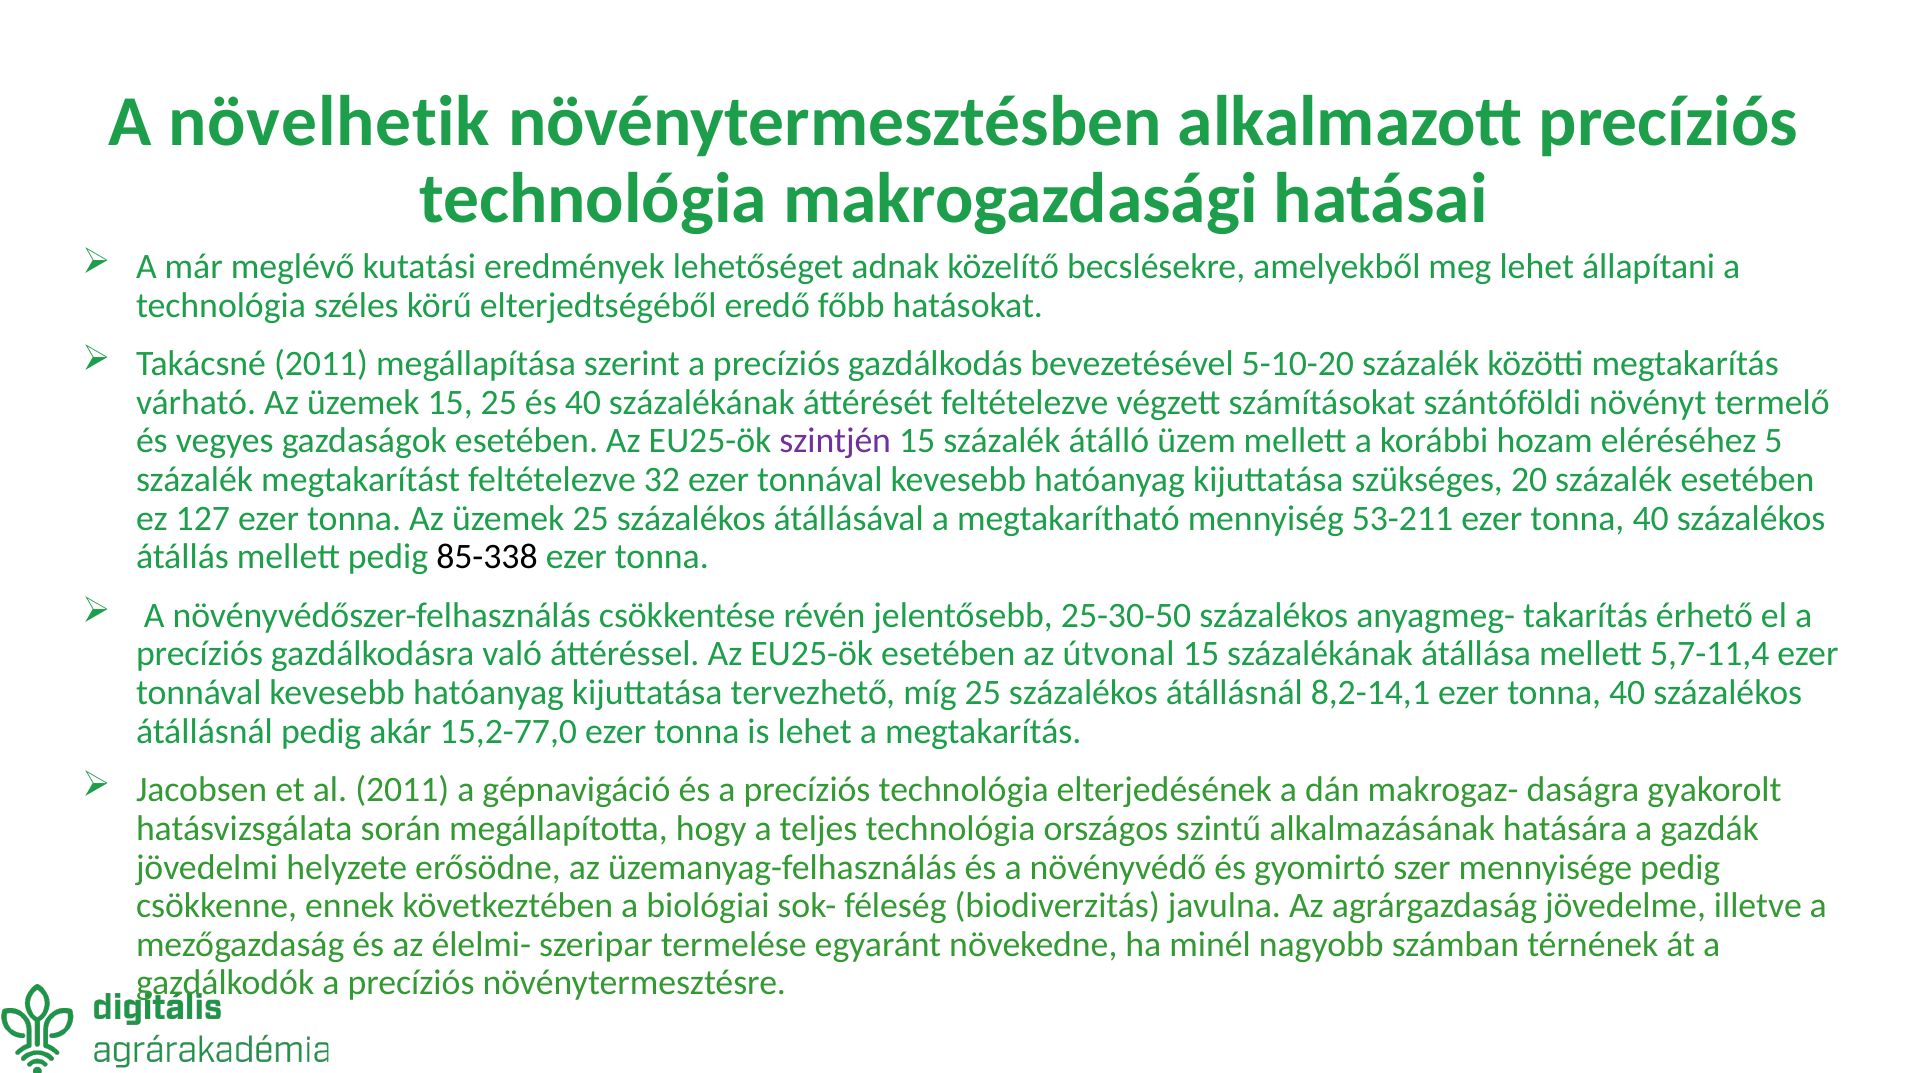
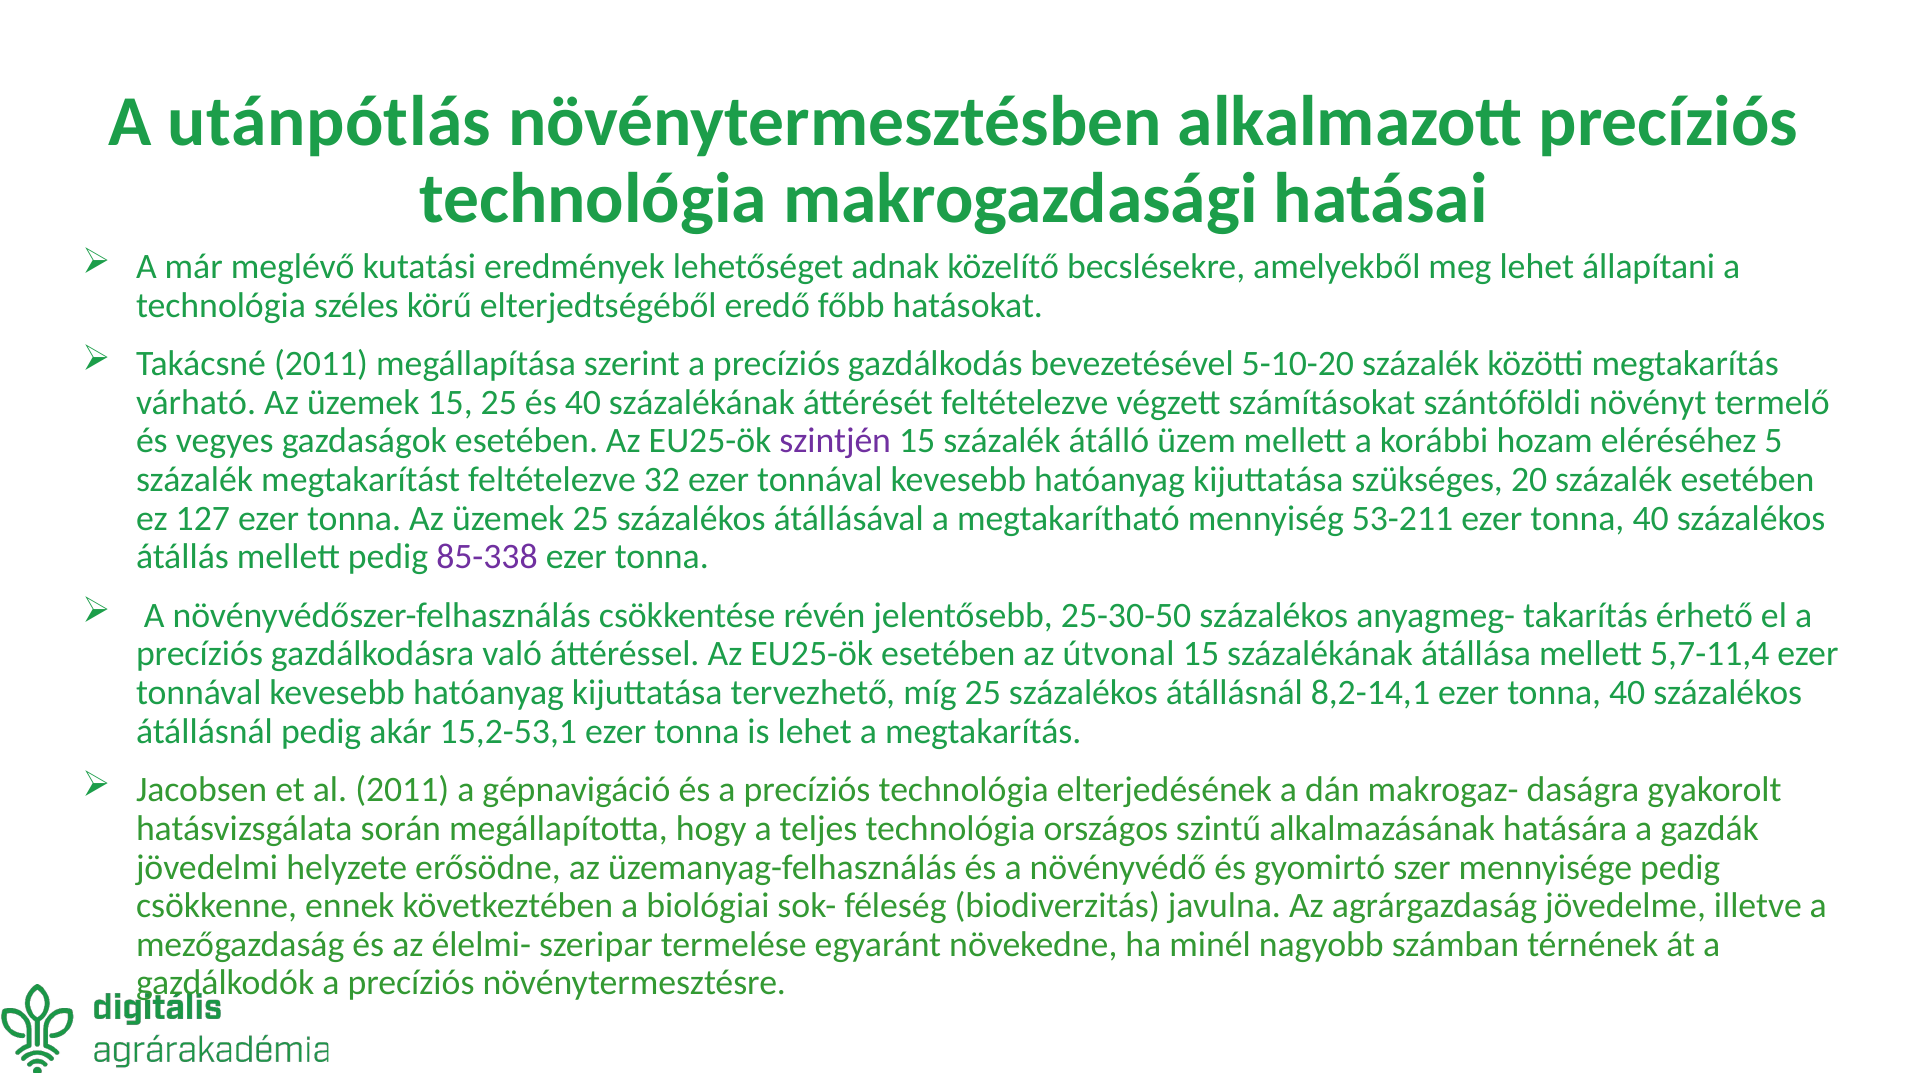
növelhetik: növelhetik -> utánpótlás (330, 122)
85-338 colour: black -> purple (487, 557)
15,2-77,0: 15,2-77,0 -> 15,2-53,1 (508, 731)
